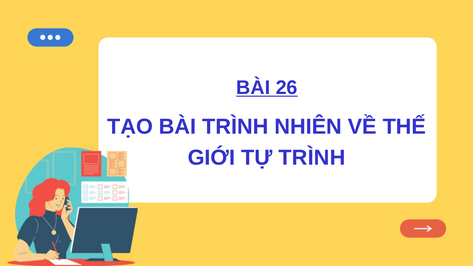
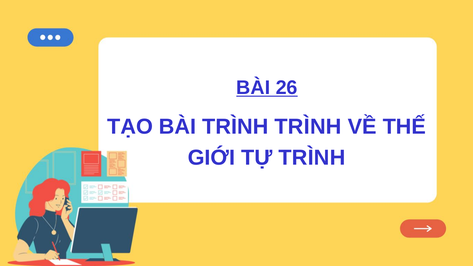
TRÌNH NHIÊN: NHIÊN -> TRÌNH (308, 127)
